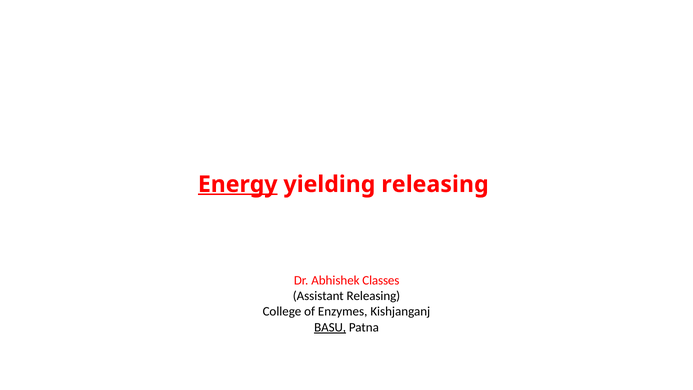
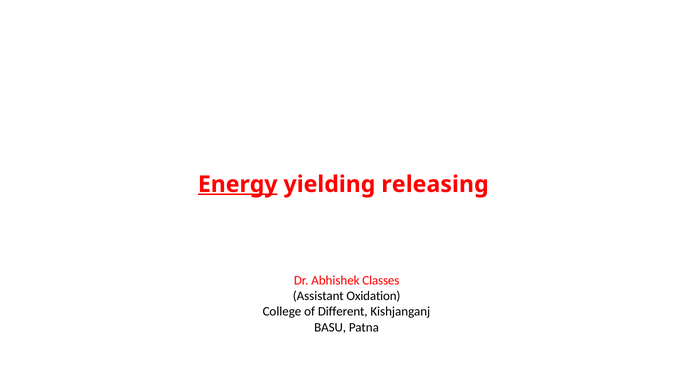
Assistant Releasing: Releasing -> Oxidation (373, 296)
Enzymes: Enzymes -> Different (343, 312)
BASU underline: present -> none (330, 327)
